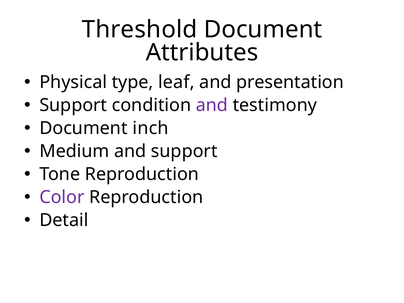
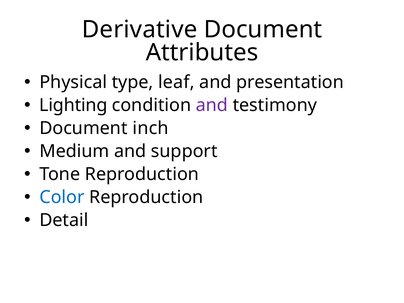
Threshold: Threshold -> Derivative (140, 29)
Support: Support -> Lighting (73, 105)
Color colour: purple -> blue (62, 197)
